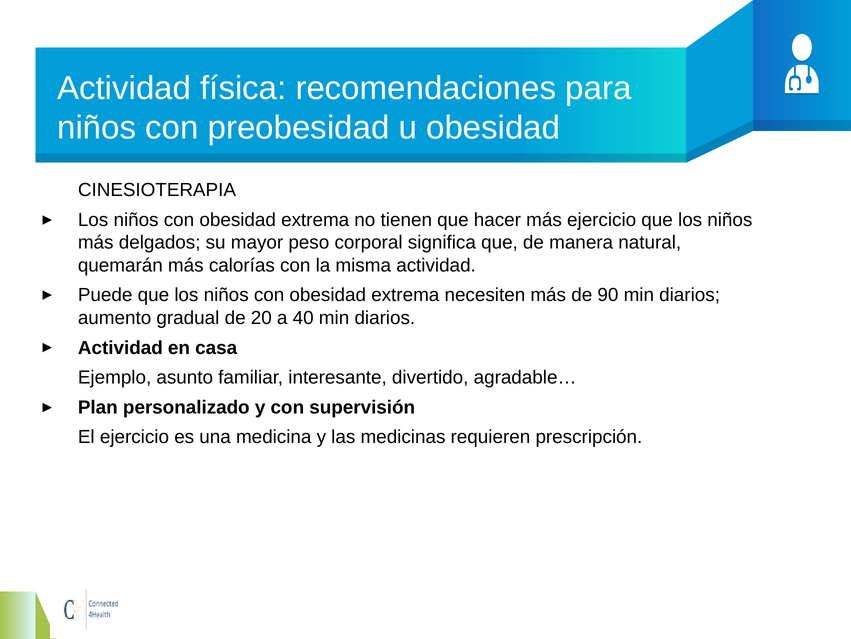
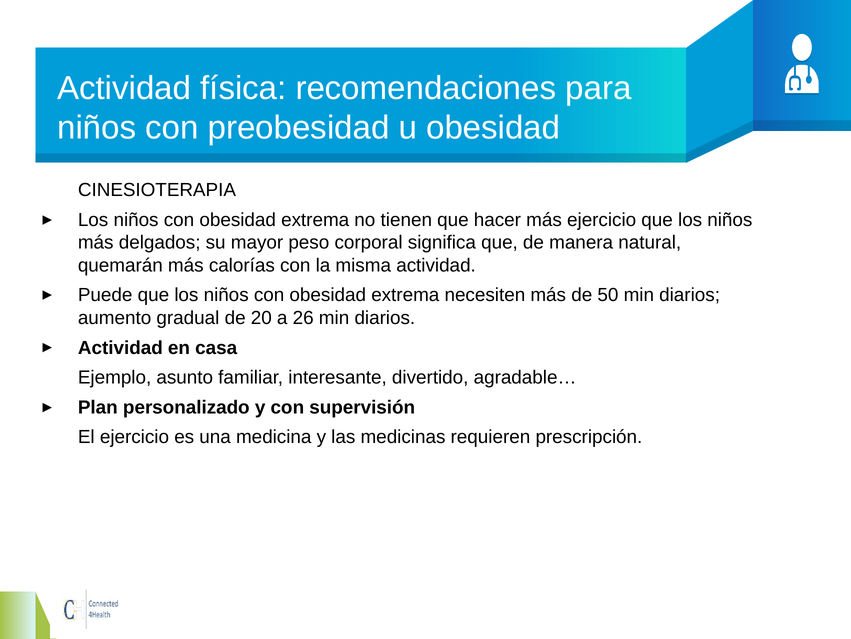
90: 90 -> 50 (608, 295)
40: 40 -> 26 (303, 318)
